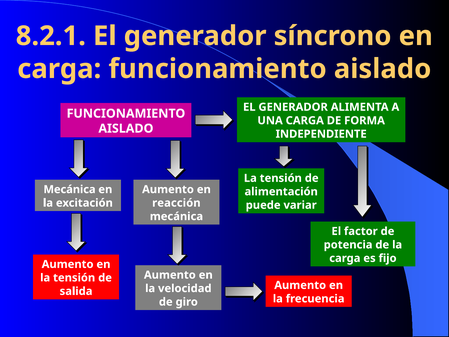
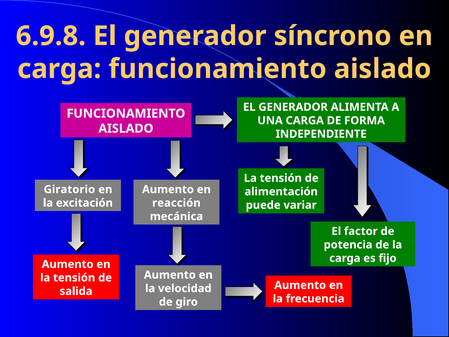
8.2.1: 8.2.1 -> 6.9.8 (51, 36)
Mecánica: Mecánica -> Giratorio (69, 189)
